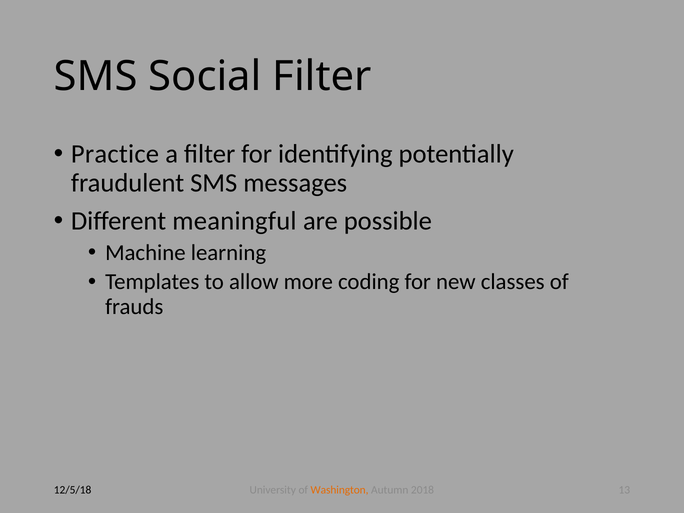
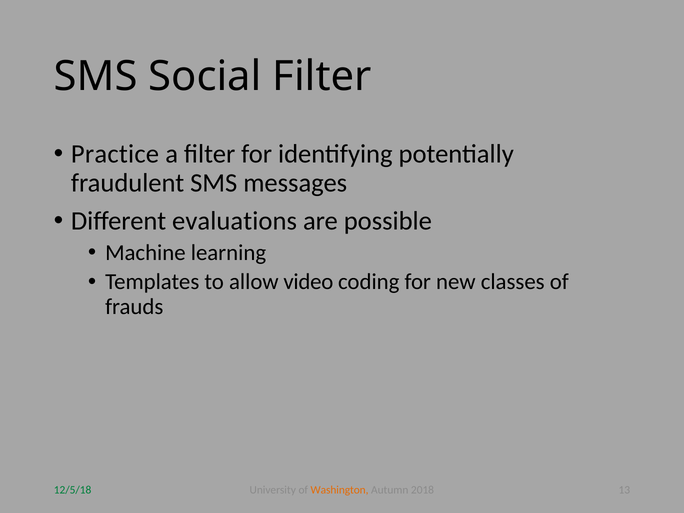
meaningful: meaningful -> evaluations (235, 221)
more: more -> video (308, 282)
12/5/18 colour: black -> green (73, 490)
